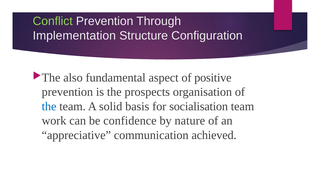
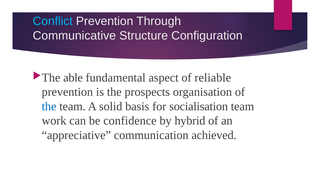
Conflict colour: light green -> light blue (53, 21)
Implementation: Implementation -> Communicative (74, 36)
also: also -> able (73, 78)
positive: positive -> reliable (213, 78)
nature: nature -> hybrid (190, 121)
